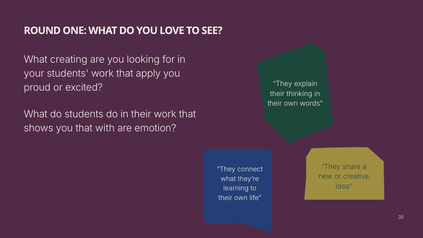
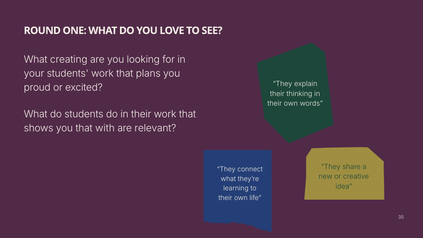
apply: apply -> plans (148, 74)
emotion: emotion -> relevant (155, 128)
